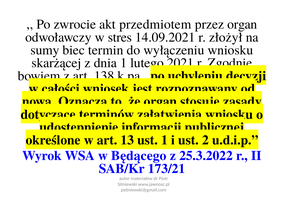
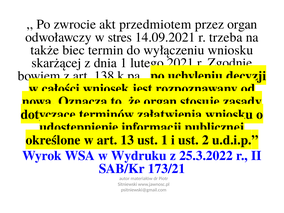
złożył: złożył -> trzeba (226, 37)
sumy: sumy -> także (45, 50)
Będącego: Będącego -> Wydruku (139, 156)
